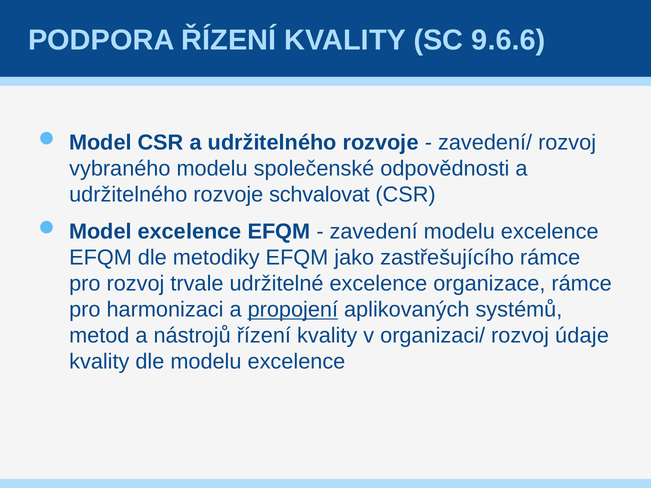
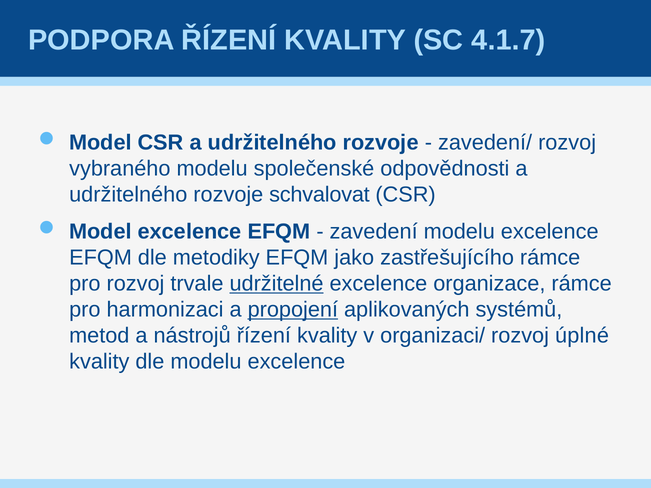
9.6.6: 9.6.6 -> 4.1.7 (508, 40)
udržitelné underline: none -> present (277, 284)
údaje: údaje -> úplné (582, 336)
